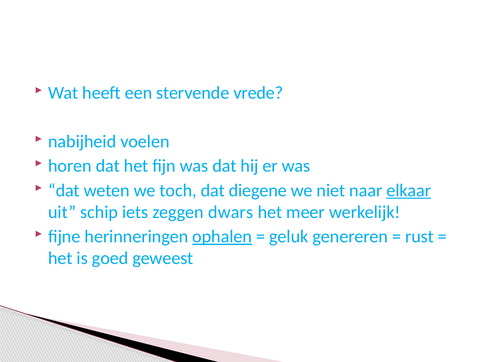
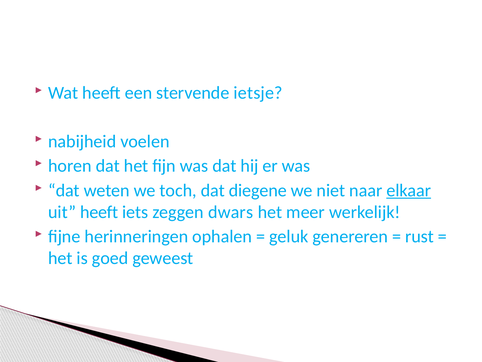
vrede: vrede -> ietsje (258, 93)
uit schip: schip -> heeft (99, 212)
ophalen underline: present -> none (222, 236)
